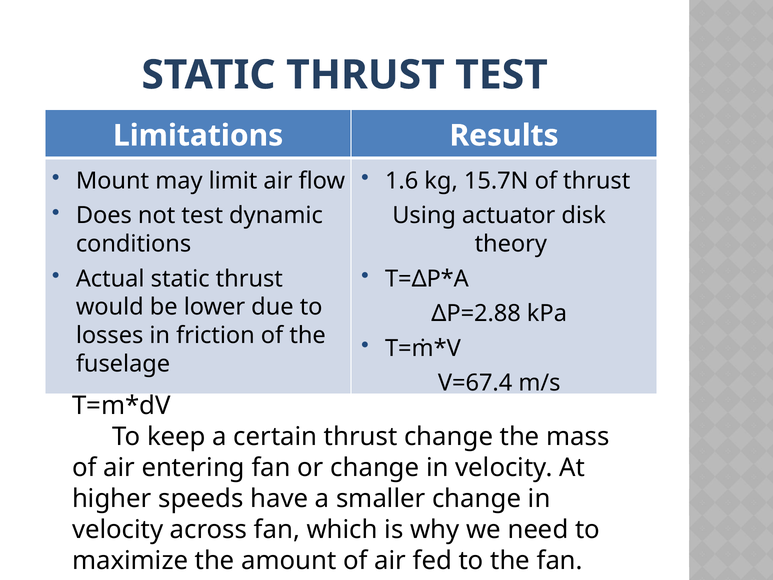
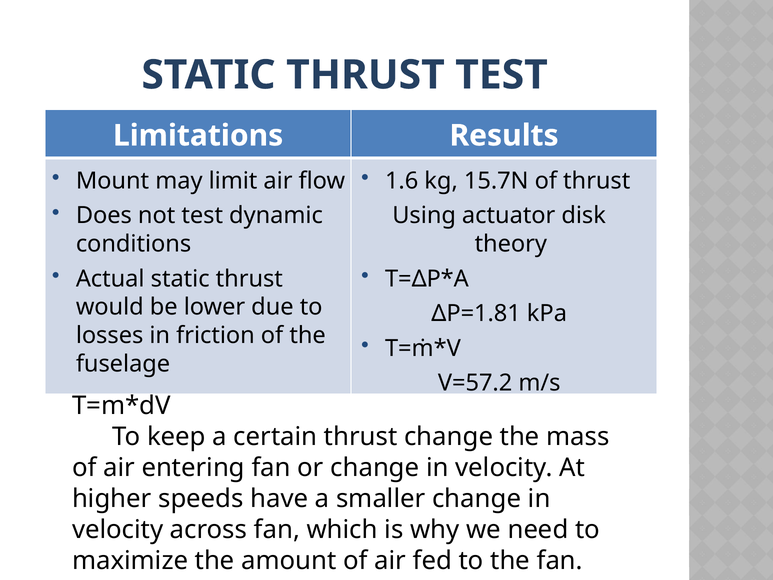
ΔP=2.88: ΔP=2.88 -> ΔP=1.81 (476, 313)
V=67.4: V=67.4 -> V=57.2 (475, 383)
